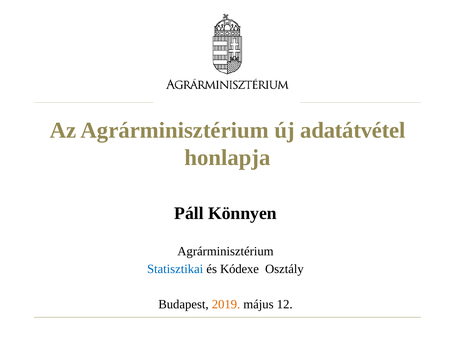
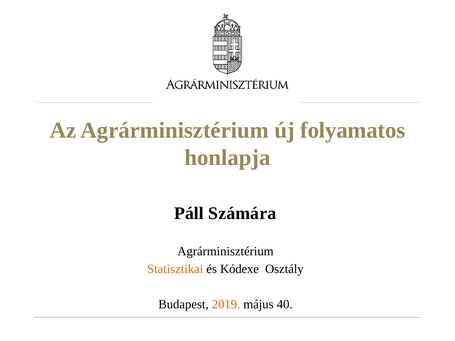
adatátvétel: adatátvétel -> folyamatos (353, 131)
Könnyen: Könnyen -> Számára (242, 213)
Statisztikai colour: blue -> orange (175, 269)
12: 12 -> 40 (285, 305)
